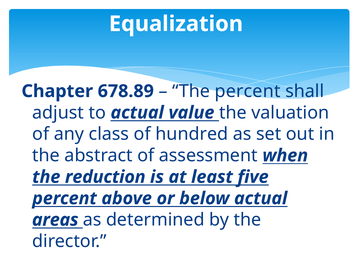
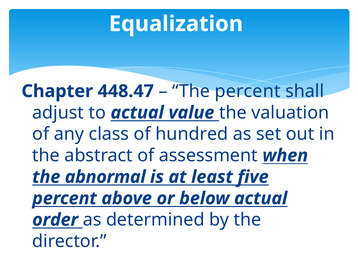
678.89: 678.89 -> 448.47 (126, 91)
reduction: reduction -> abnormal (105, 177)
areas: areas -> order (55, 220)
